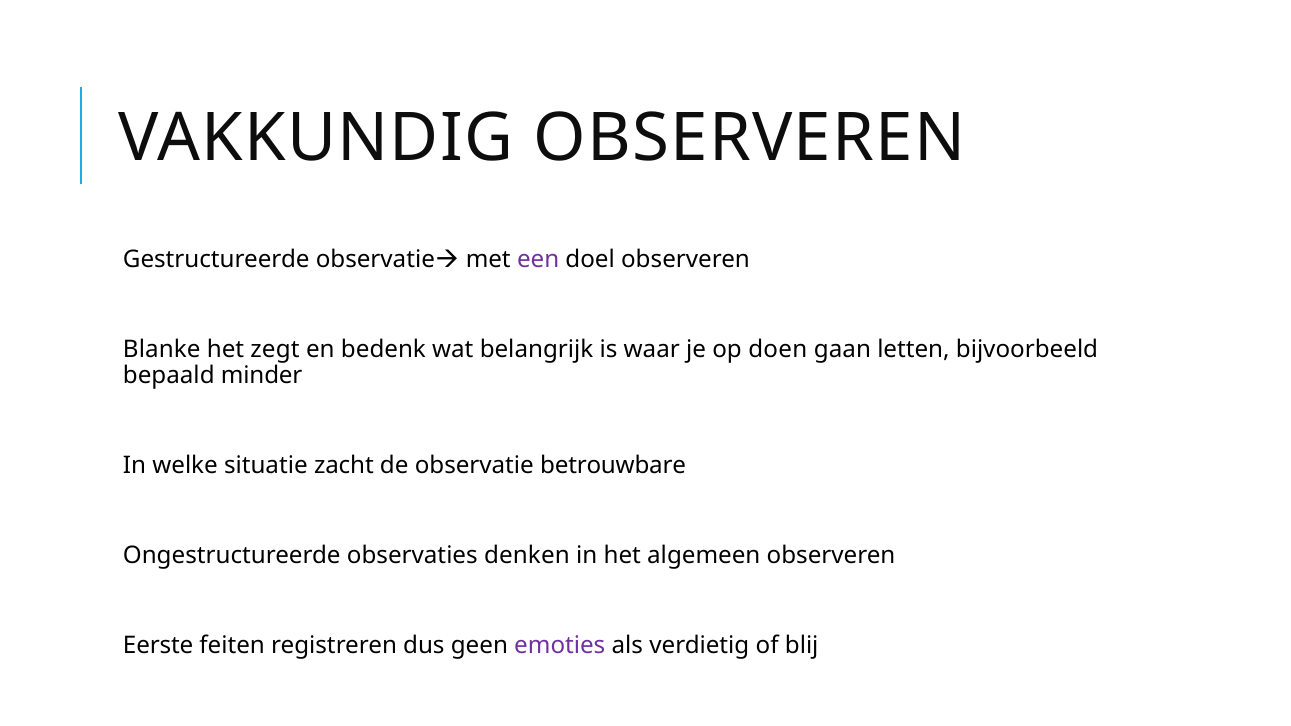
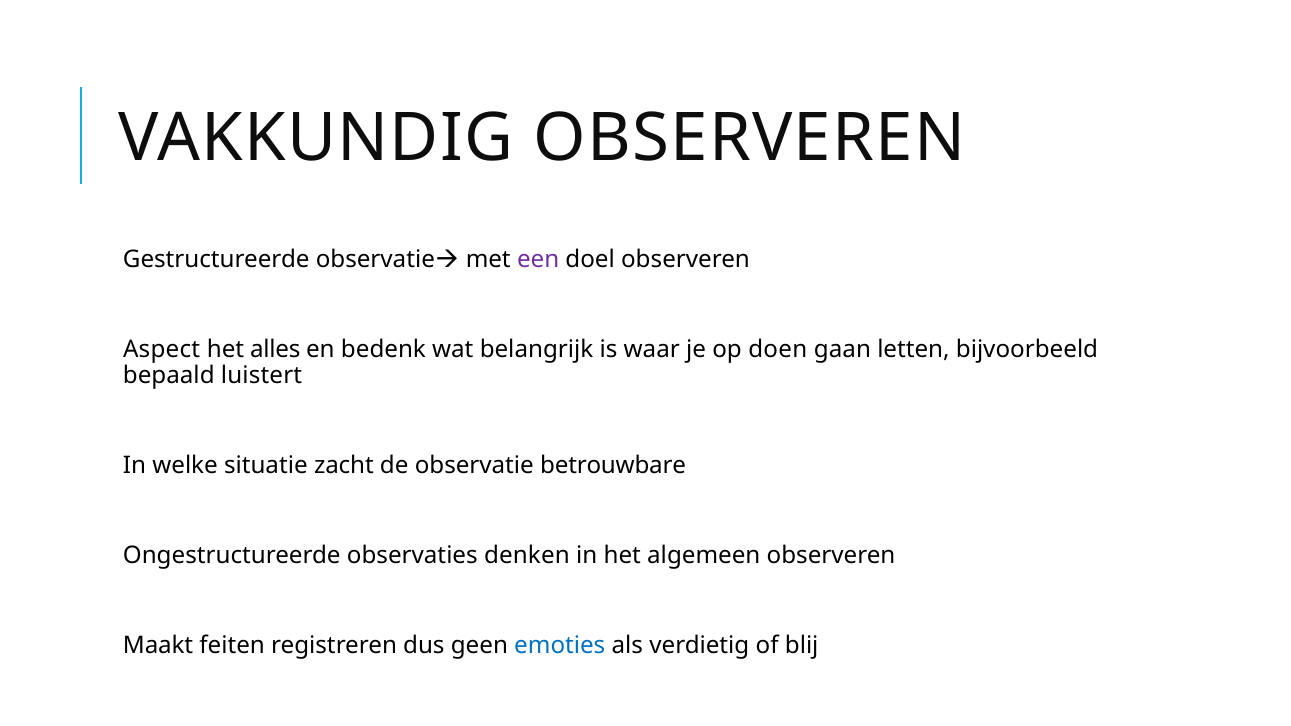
Blanke: Blanke -> Aspect (162, 350)
zegt: zegt -> alles (275, 350)
minder: minder -> luistert (262, 376)
Eerste: Eerste -> Maakt (158, 646)
emoties colour: purple -> blue (560, 646)
